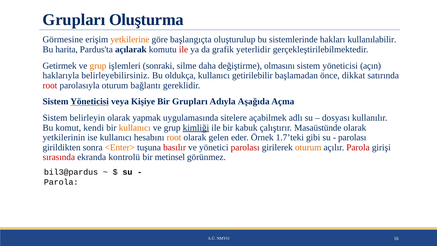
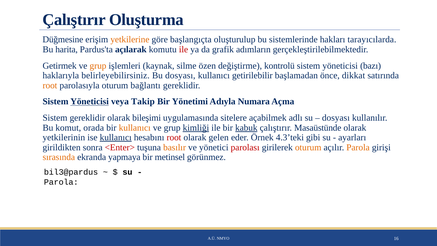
Grupları: Grupları -> Çalıştırır (74, 20)
Görmesine: Görmesine -> Düğmesine (63, 40)
kullanılabilir: kullanılabilir -> tarayıcılarda (372, 40)
yeterlidir: yeterlidir -> adımların (253, 49)
sonraki: sonraki -> kaynak (159, 66)
daha: daha -> özen (207, 66)
olmasını: olmasını -> kontrolü (279, 66)
açın: açın -> bazı (371, 66)
Bu oldukça: oldukça -> dosyası (180, 75)
root colour: red -> orange (50, 85)
Kişiye: Kişiye -> Takip (143, 102)
Bir Grupları: Grupları -> Yönetimi (190, 102)
Aşağıda: Aşağıda -> Numara (254, 102)
Sistem belirleyin: belirleyin -> gereklidir (87, 118)
yapmak: yapmak -> bileşimi (147, 118)
kendi: kendi -> orada (94, 128)
kabuk underline: none -> present (246, 128)
kullanıcı underline: none -> present (116, 137)
root colour: orange -> red (174, 137)
1.7’teki: 1.7’teki -> 4.3’teki (290, 137)
parolası: parolası -> ayarları (352, 137)
<Enter> colour: orange -> red (120, 147)
basılır colour: red -> orange (175, 147)
Parola colour: red -> orange (358, 147)
sırasında colour: red -> orange (59, 157)
kontrolü: kontrolü -> yapmaya (124, 157)
